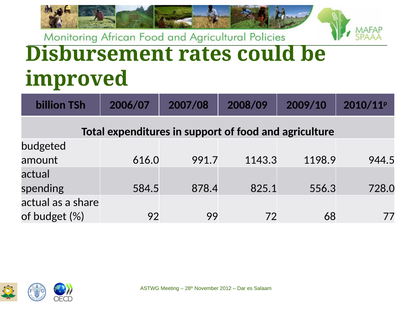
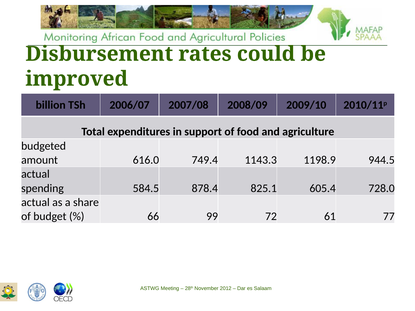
991.7: 991.7 -> 749.4 (205, 160)
556.3: 556.3 -> 605.4 (323, 188)
92: 92 -> 66 (153, 217)
68: 68 -> 61 (330, 217)
